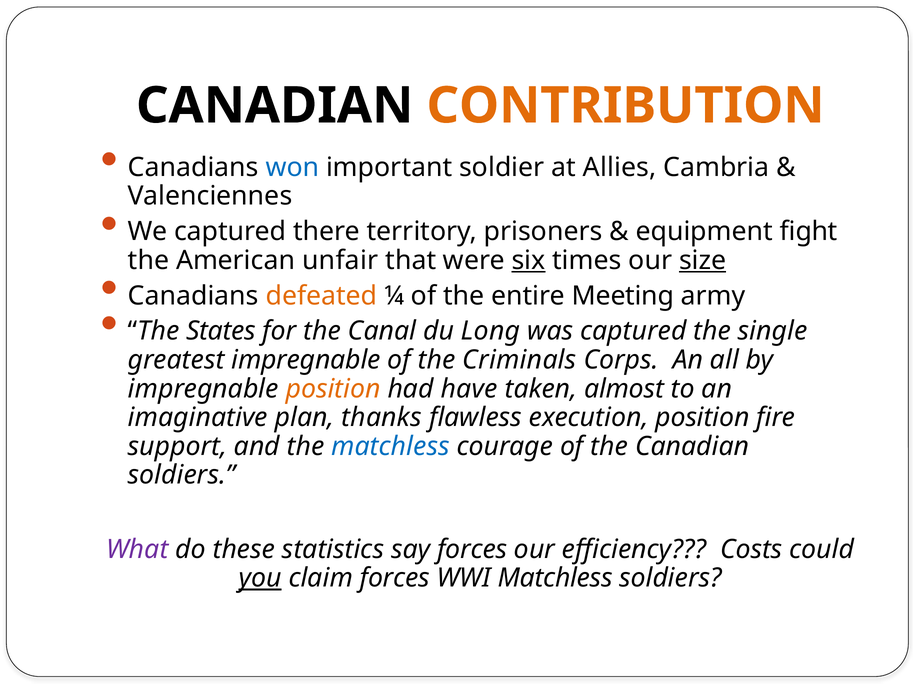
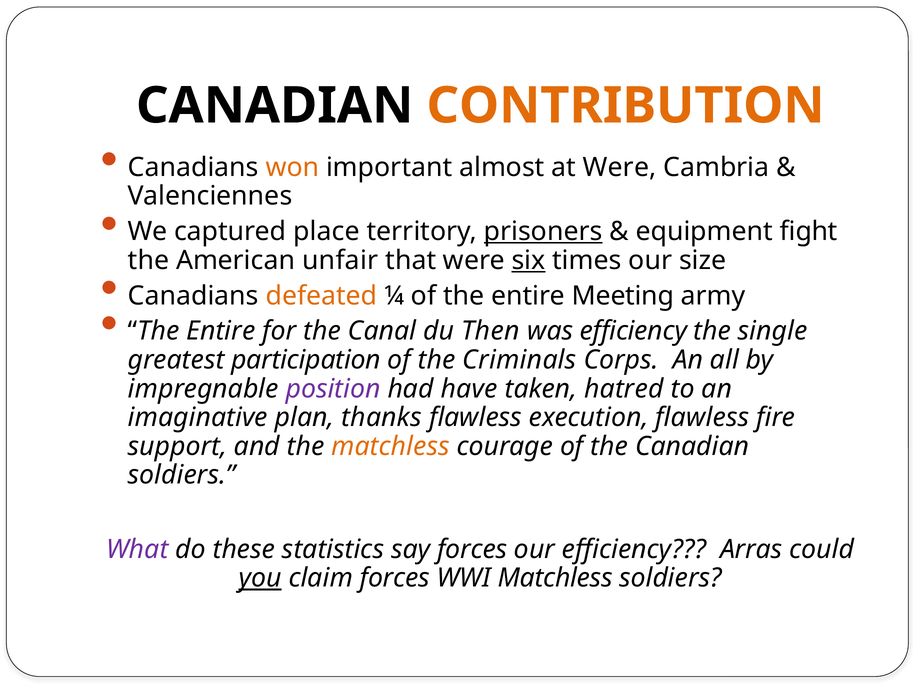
won colour: blue -> orange (292, 167)
soldier: soldier -> almost (502, 167)
at Allies: Allies -> Were (620, 167)
there: there -> place (327, 232)
prisoners underline: none -> present (543, 232)
size underline: present -> none (703, 260)
States: States -> Entire (221, 331)
Long: Long -> Then (491, 331)
was captured: captured -> efficiency (633, 331)
greatest impregnable: impregnable -> participation (306, 360)
position colour: orange -> purple (333, 389)
almost: almost -> hatred (624, 389)
execution position: position -> flawless (702, 418)
matchless colour: blue -> orange (391, 447)
Costs: Costs -> Arras (751, 549)
